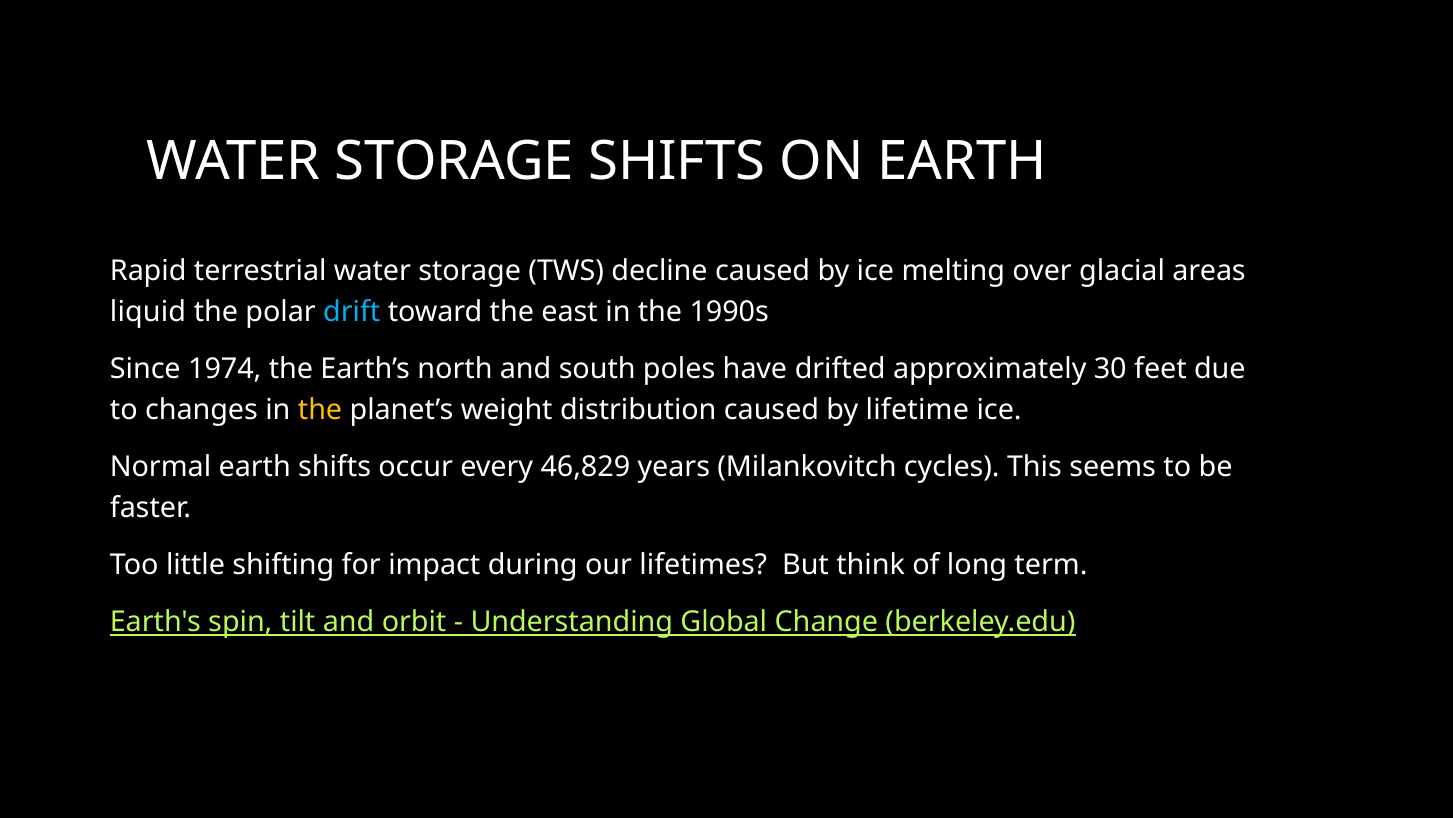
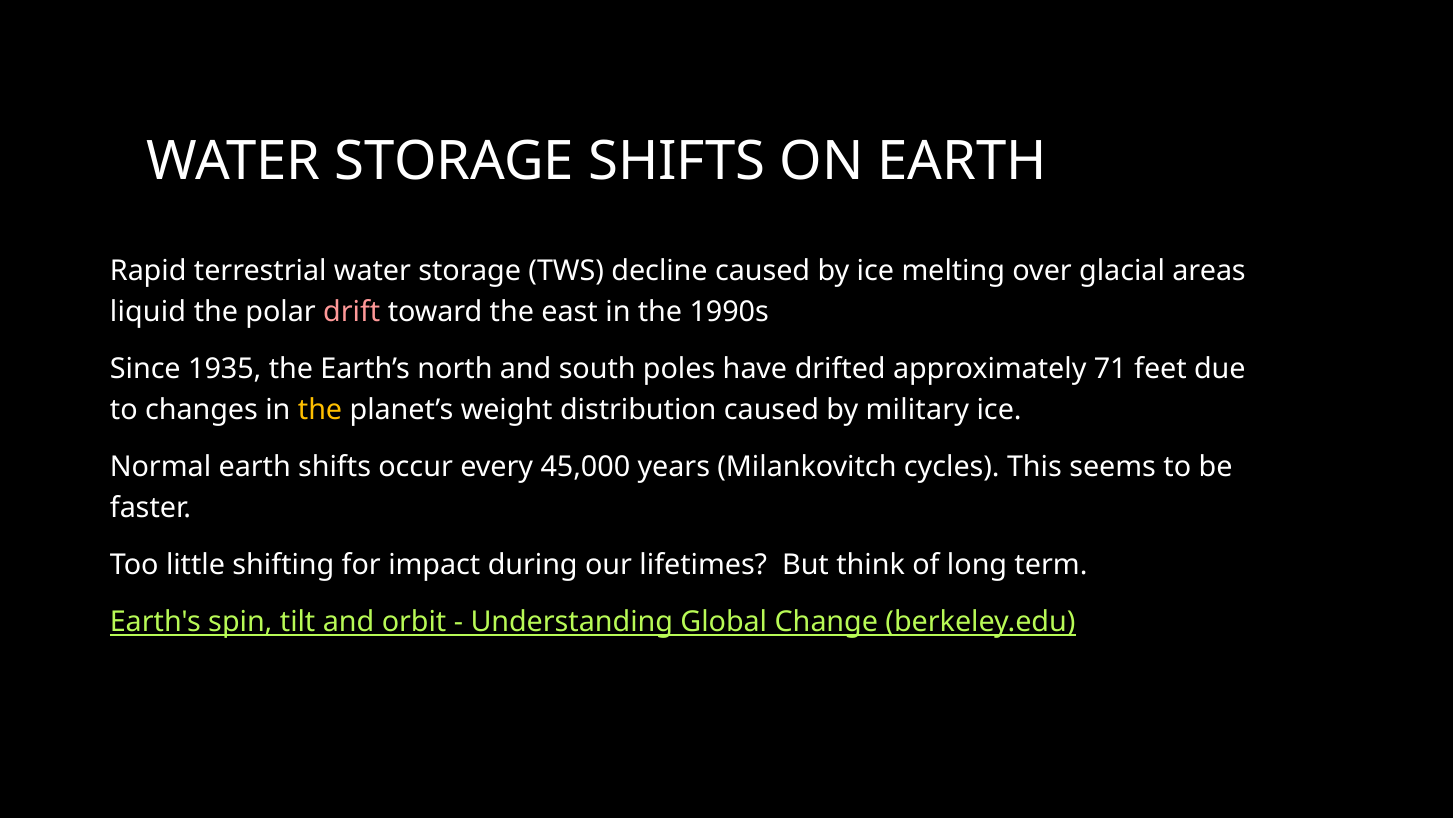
drift colour: light blue -> pink (352, 312)
1974: 1974 -> 1935 (225, 368)
30: 30 -> 71 (1110, 368)
lifetime: lifetime -> military (917, 410)
46,829: 46,829 -> 45,000 (585, 466)
